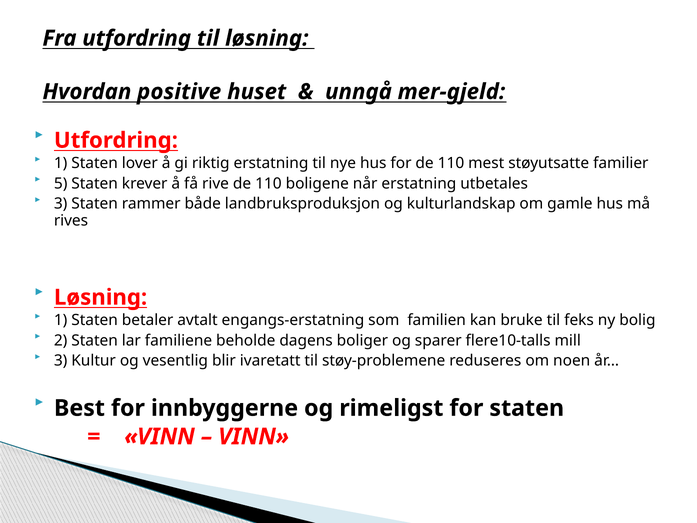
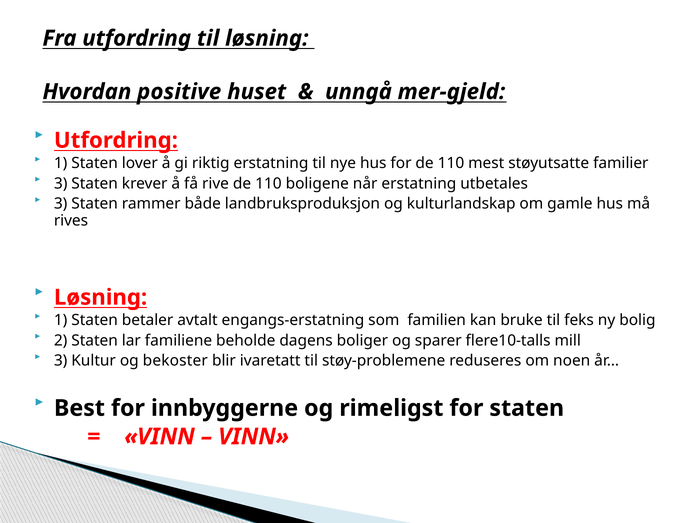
5: 5 -> 3 (61, 183)
vesentlig: vesentlig -> bekoster (175, 361)
